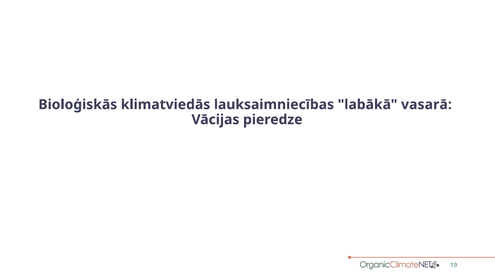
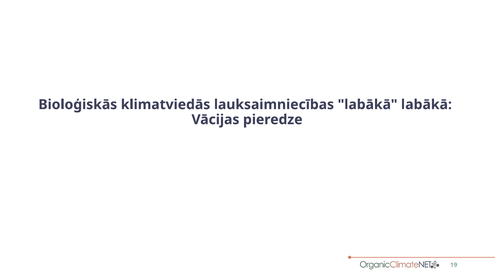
labākā vasarā: vasarā -> labākā (426, 105)
